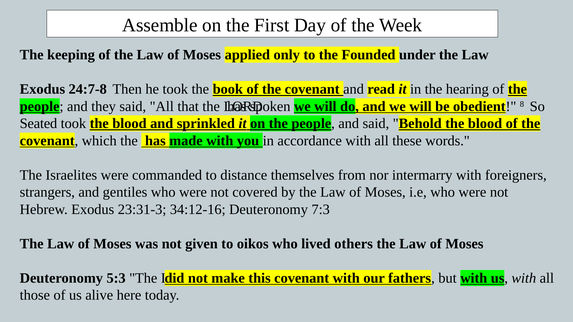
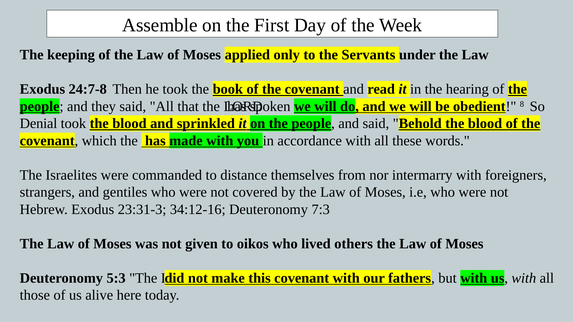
Founded: Founded -> Servants (368, 55)
Seated: Seated -> Denial (38, 124)
